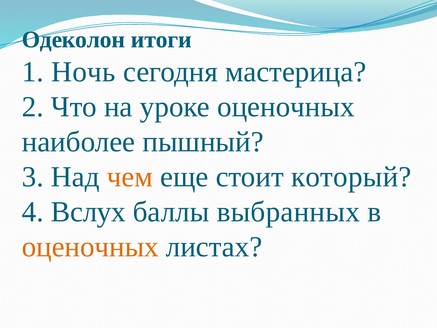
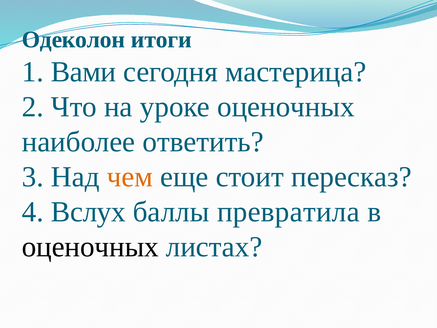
Ночь: Ночь -> Вами (84, 72)
пышный: пышный -> ответить (203, 142)
который: который -> пересказ (351, 177)
выбранных: выбранных -> превратила (288, 212)
оценочных colour: orange -> black (90, 247)
